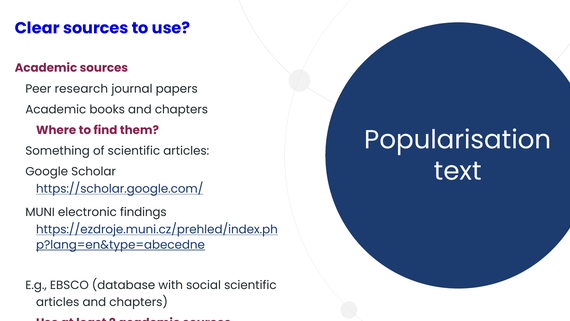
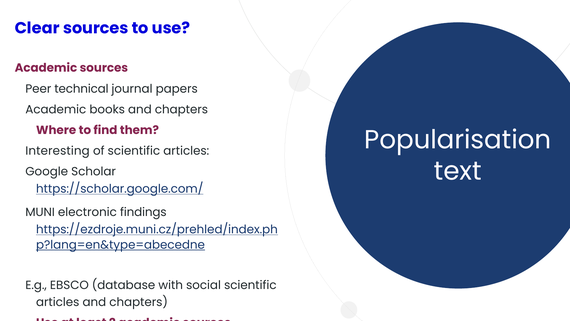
research: research -> technical (81, 89)
Something: Something -> Interesting (58, 151)
